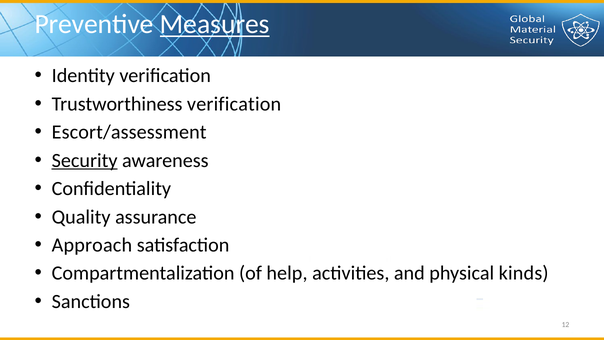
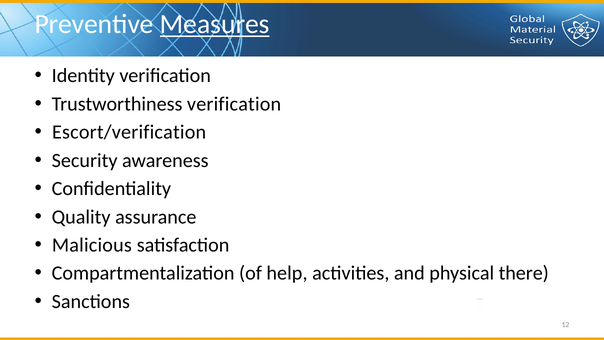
Escort/assessment: Escort/assessment -> Escort/verification (129, 132)
Security underline: present -> none (85, 160)
Approach: Approach -> Malicious (92, 245)
kinds: kinds -> there (524, 273)
